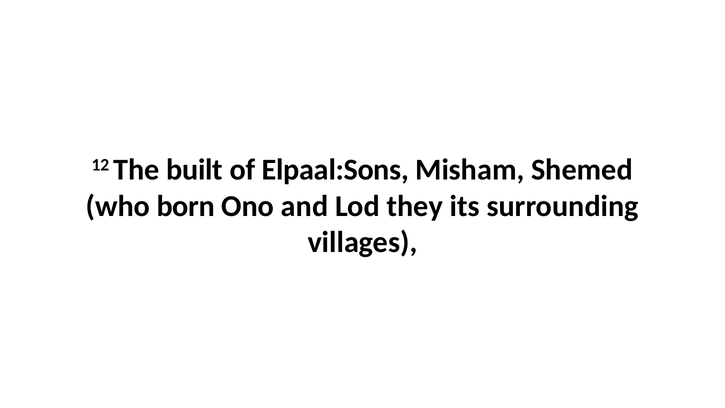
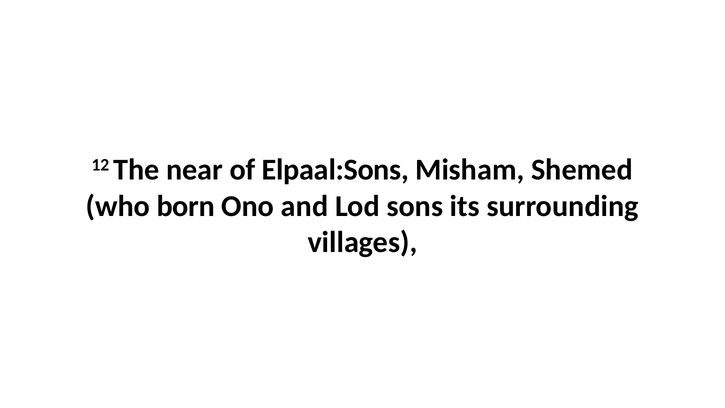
built: built -> near (195, 170)
they: they -> sons (415, 206)
